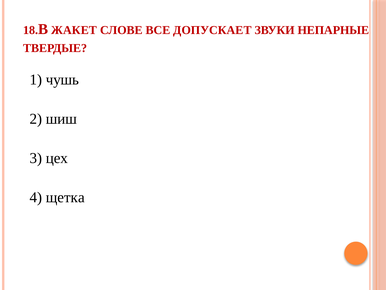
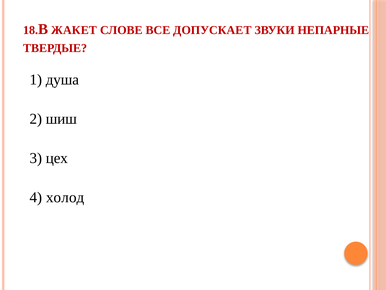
чушь: чушь -> душа (62, 79)
щетка: щетка -> холод (65, 197)
